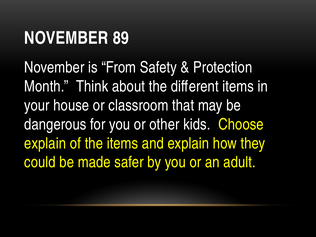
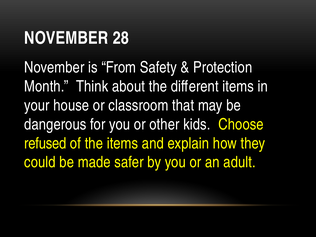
89: 89 -> 28 (121, 38)
explain: explain -> refused (45, 143)
